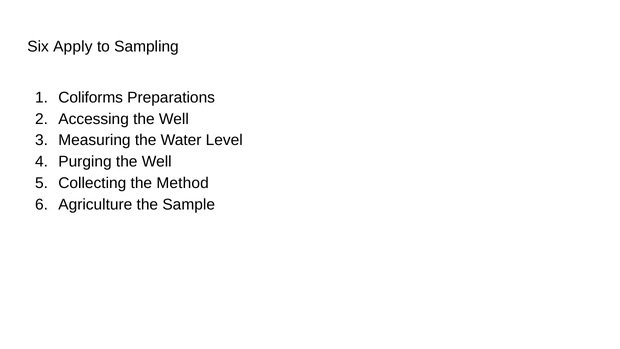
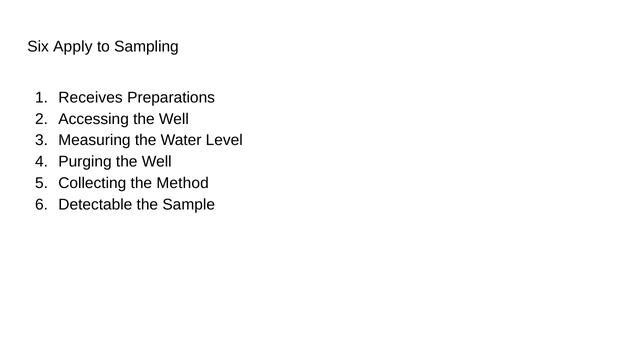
Coliforms: Coliforms -> Receives (91, 98)
Agriculture: Agriculture -> Detectable (95, 204)
